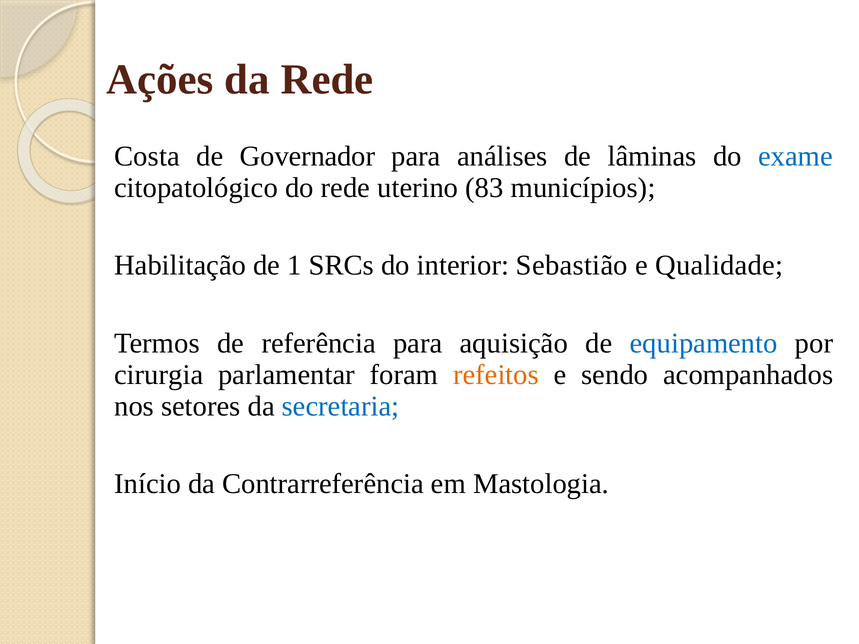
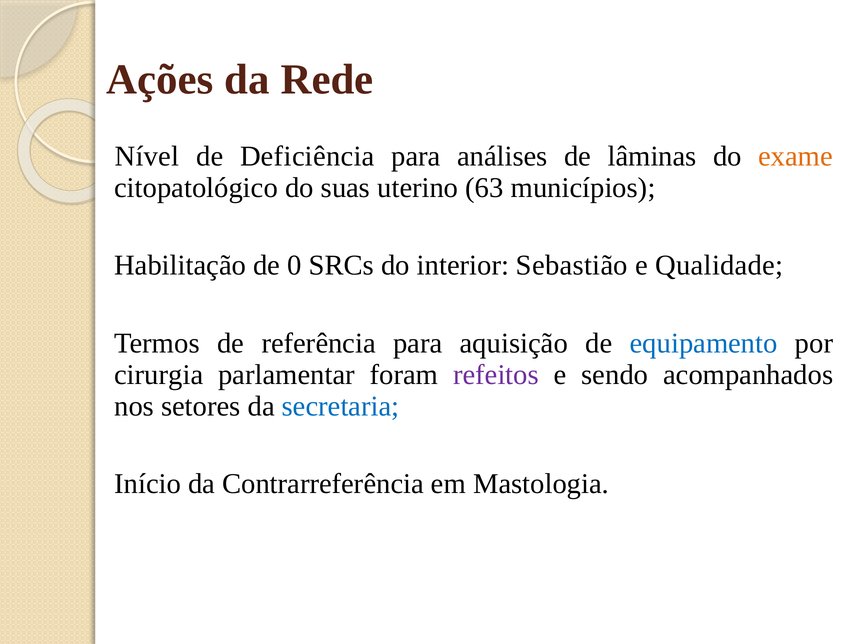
Costa: Costa -> Nível (147, 156)
Governador: Governador -> Deficiência (307, 156)
exame colour: blue -> orange (796, 156)
do rede: rede -> suas (346, 188)
83: 83 -> 63 (485, 188)
1: 1 -> 0 (294, 266)
refeitos colour: orange -> purple (496, 375)
